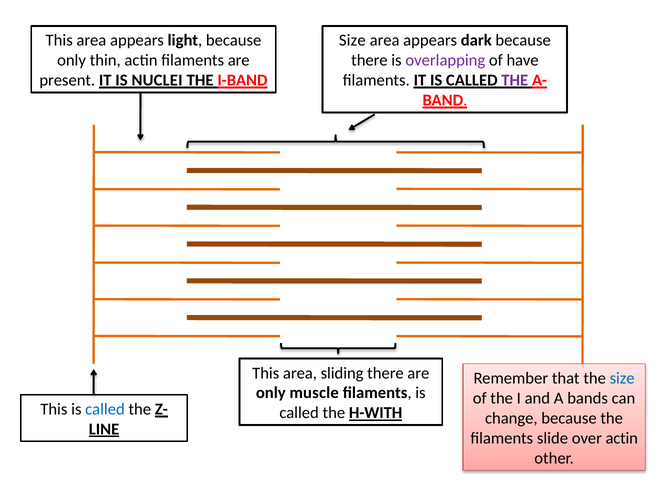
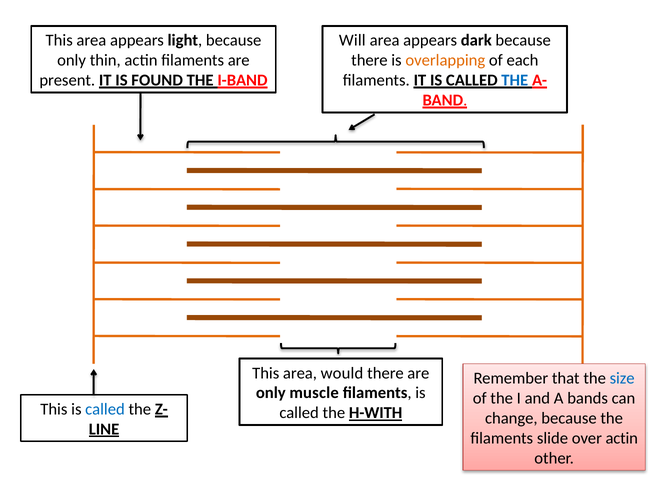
Size: Size -> Will (352, 40)
overlapping colour: purple -> orange (445, 60)
have: have -> each (522, 60)
NUCLEI: NUCLEI -> FOUND (157, 80)
THE colour: purple -> blue (515, 80)
sliding: sliding -> would (342, 373)
